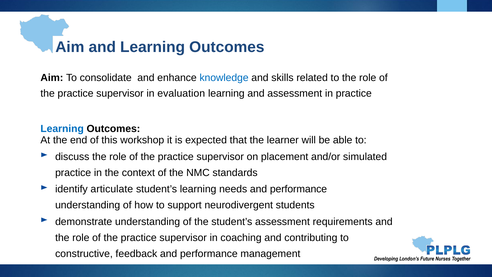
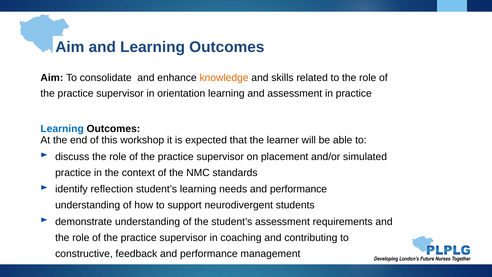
knowledge colour: blue -> orange (224, 78)
evaluation: evaluation -> orientation (181, 94)
articulate: articulate -> reflection (112, 189)
